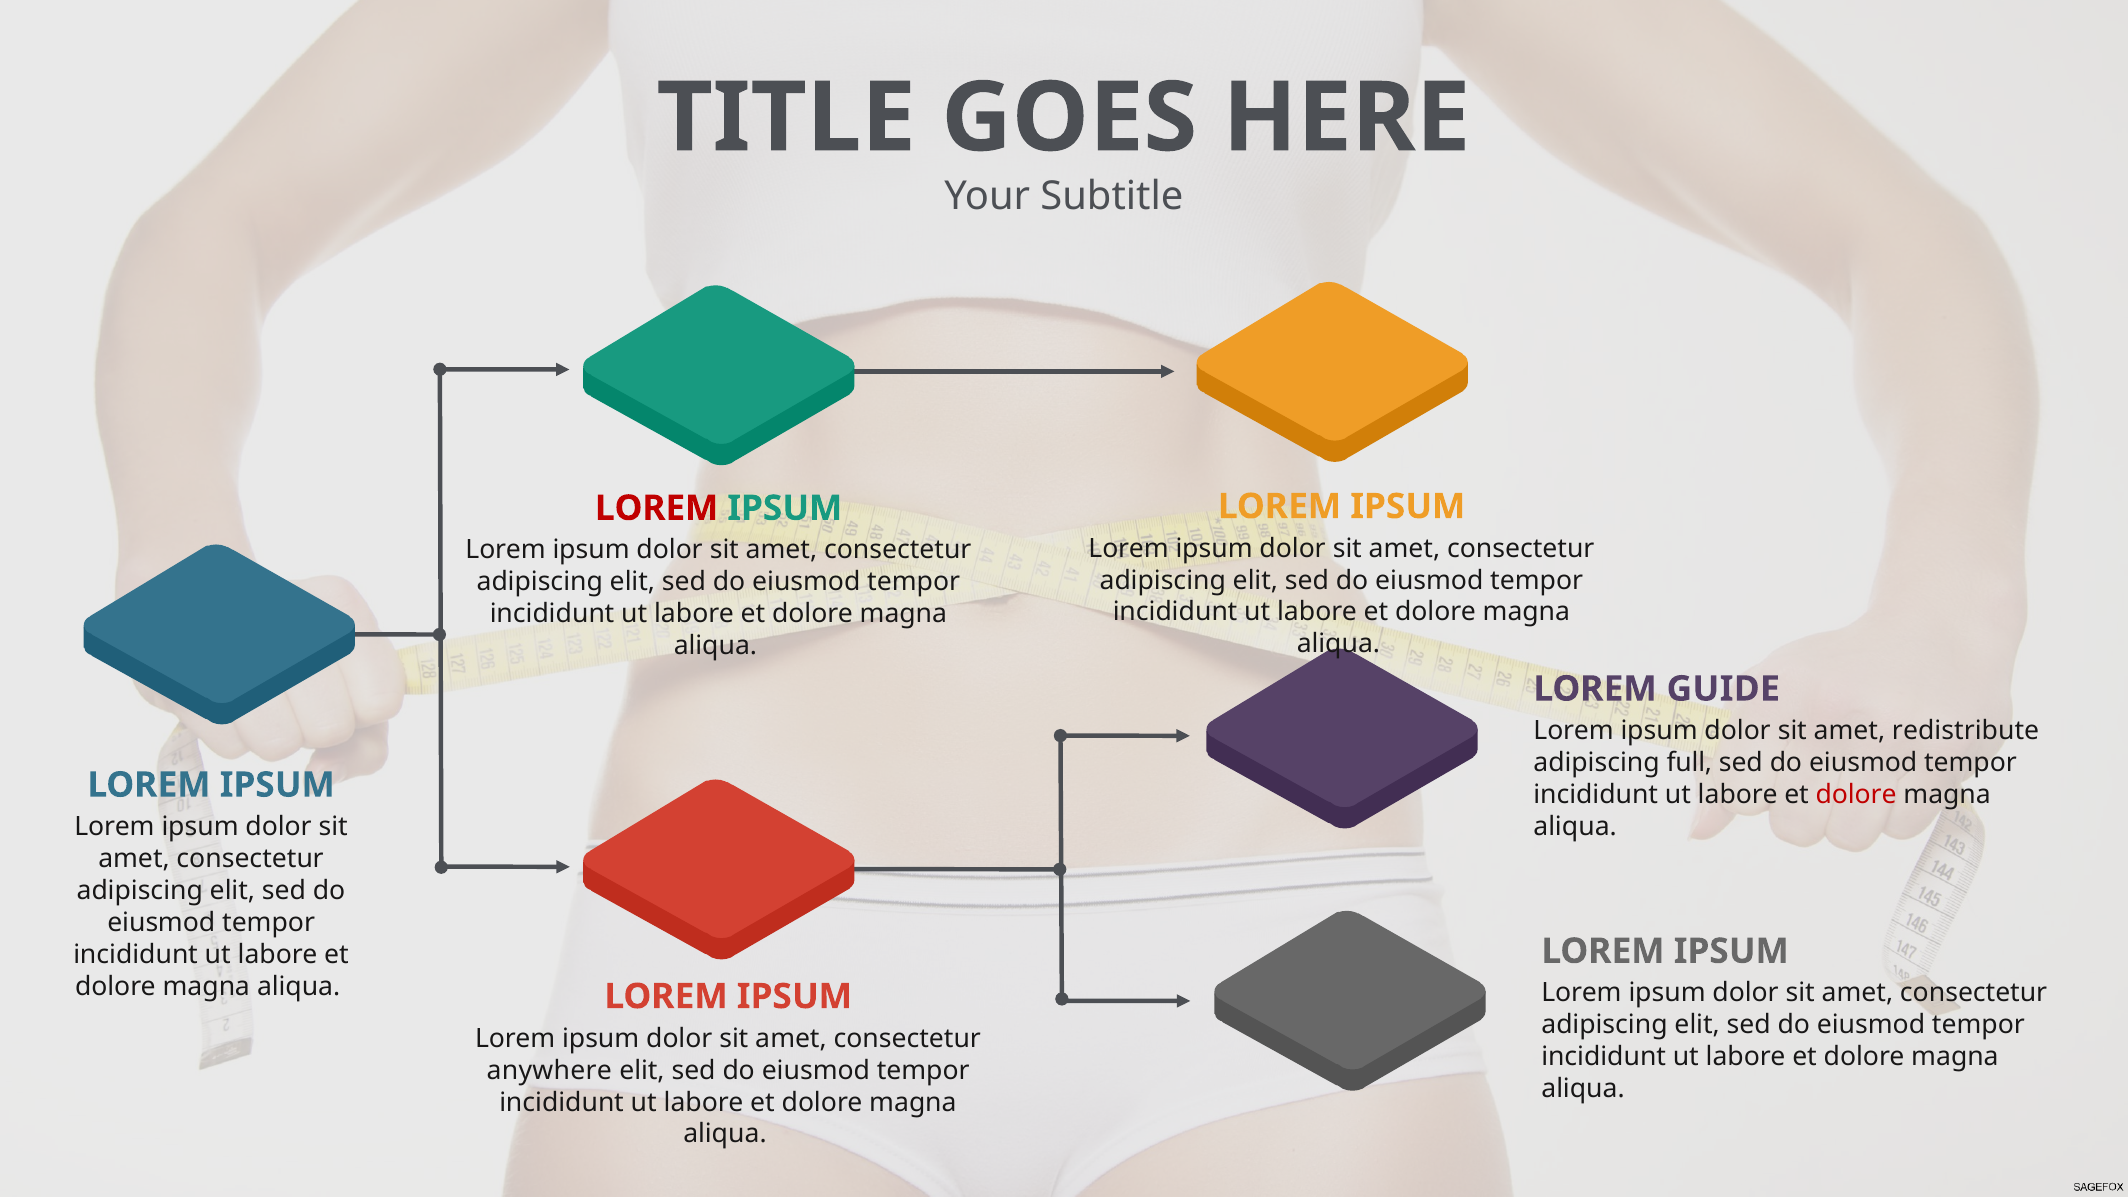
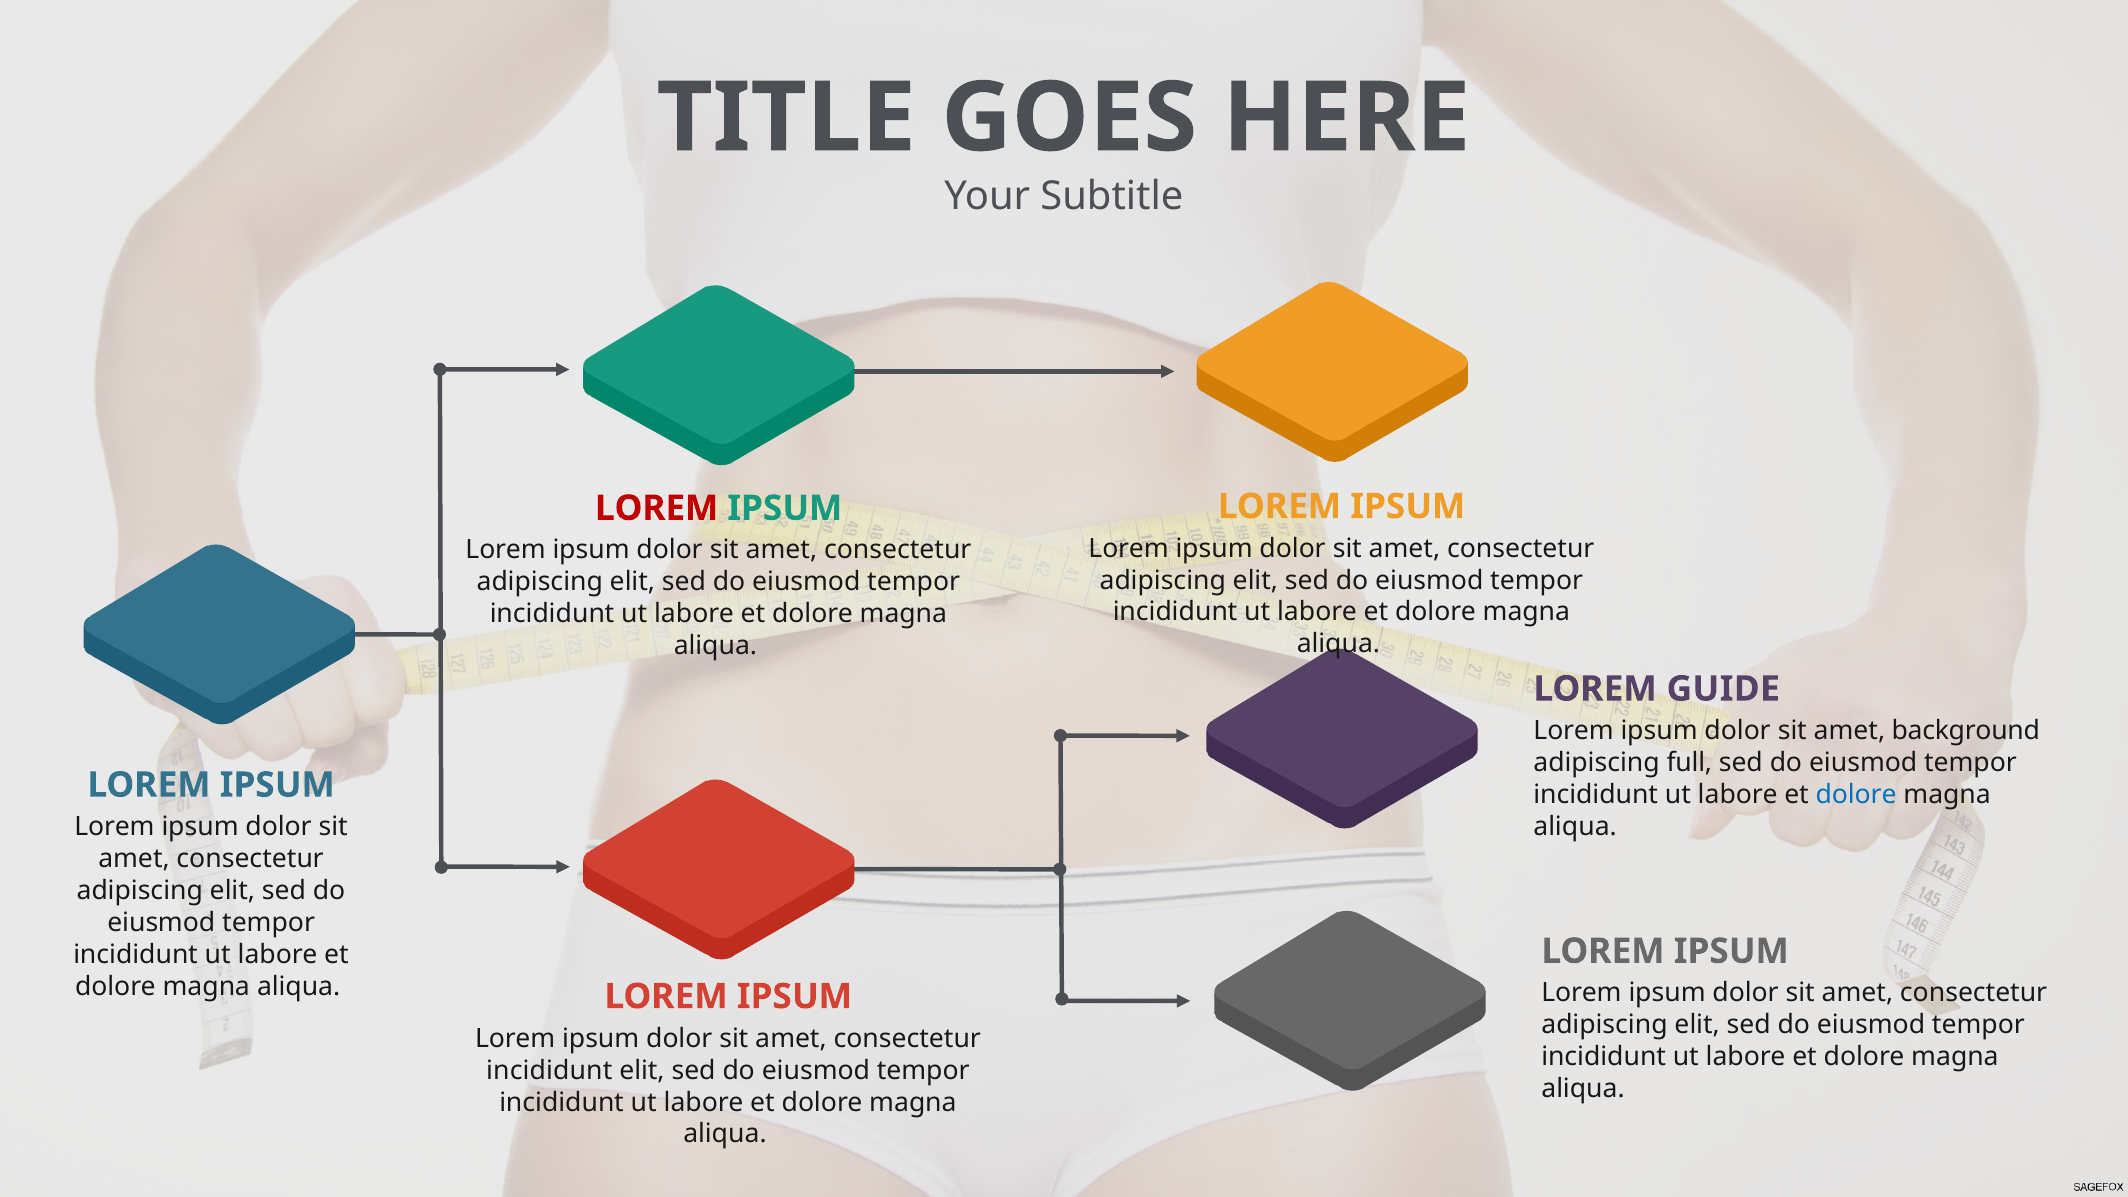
redistribute: redistribute -> background (1966, 731)
dolore colour: red -> blue (1856, 795)
anywhere: anywhere -> incididunt (549, 1070)
